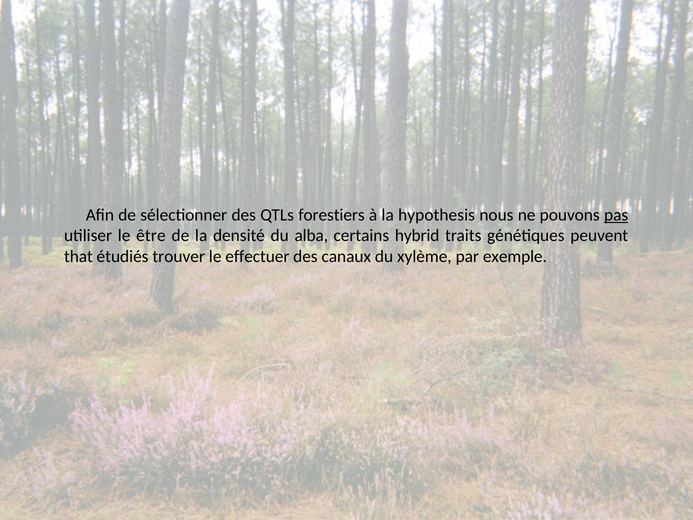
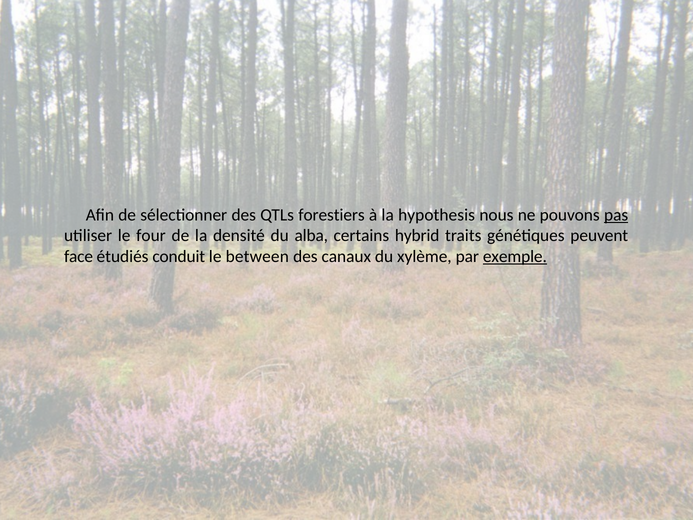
être: être -> four (151, 236)
that: that -> face (79, 256)
trouver: trouver -> conduit (179, 256)
effectuer: effectuer -> between (257, 256)
exemple underline: none -> present (515, 256)
